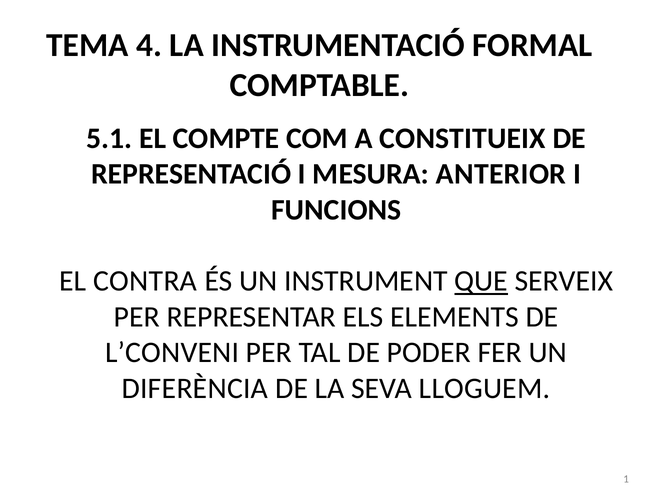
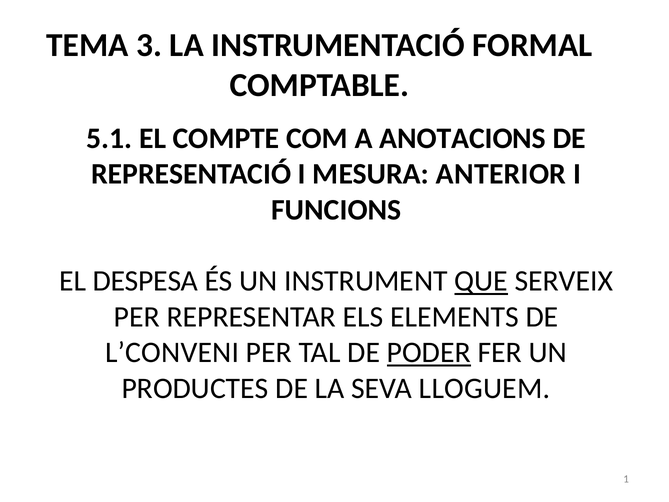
4: 4 -> 3 (149, 45)
CONSTITUEIX: CONSTITUEIX -> ANOTACIONS (463, 138)
CONTRA: CONTRA -> DESPESA (145, 281)
PODER underline: none -> present (429, 352)
DIFERÈNCIA: DIFERÈNCIA -> PRODUCTES (195, 388)
